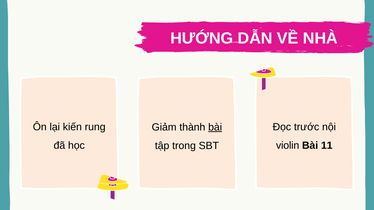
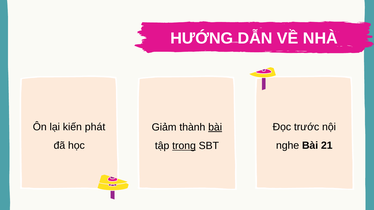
rung: rung -> phát (95, 127)
violin: violin -> nghe (288, 146)
11: 11 -> 21 (327, 146)
trong underline: none -> present (184, 146)
